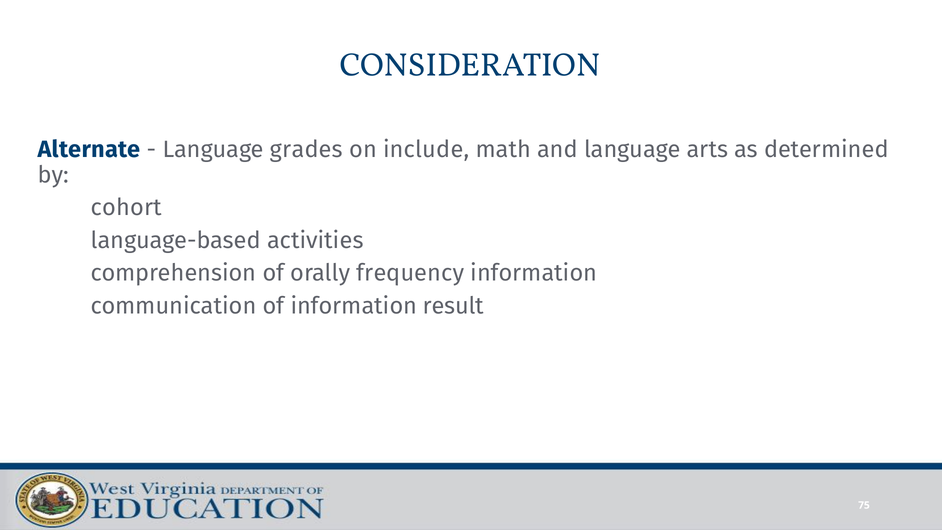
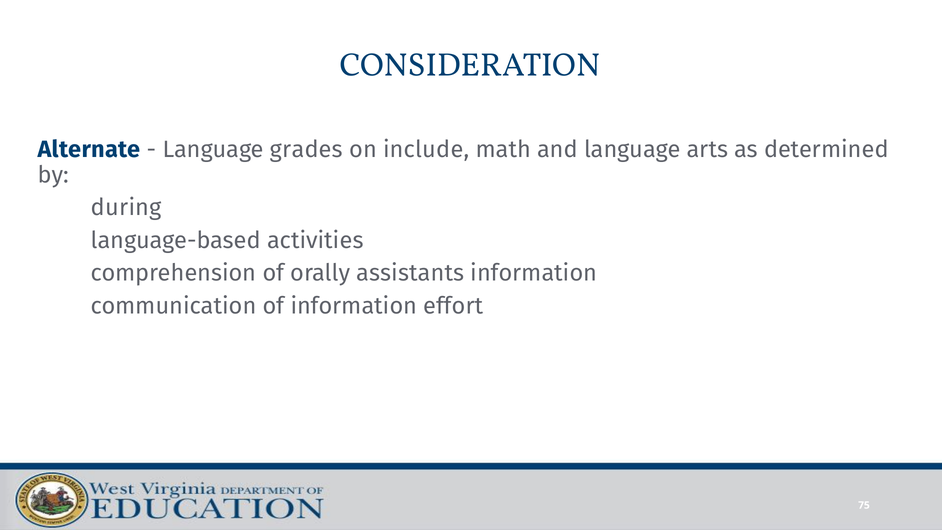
cohort: cohort -> during (126, 207)
frequency: frequency -> assistants (410, 273)
result: result -> effort (453, 306)
